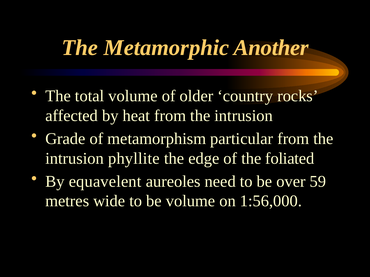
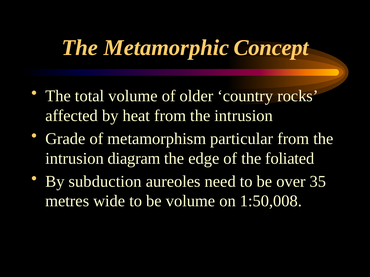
Another: Another -> Concept (271, 48)
phyllite: phyllite -> diagram (134, 159)
equavelent: equavelent -> subduction (105, 182)
59: 59 -> 35 (318, 182)
1:56,000: 1:56,000 -> 1:50,008 (271, 201)
